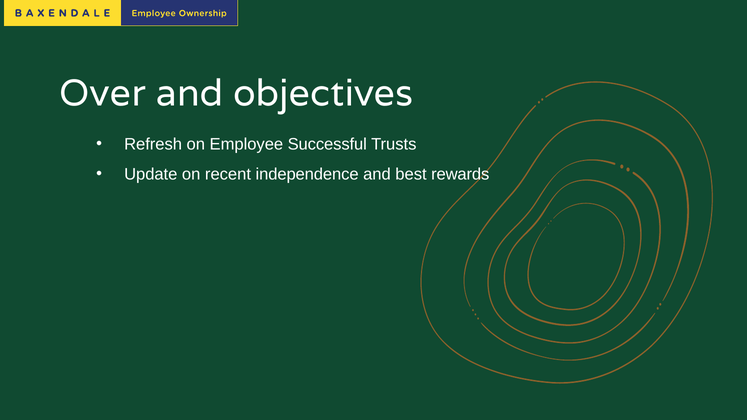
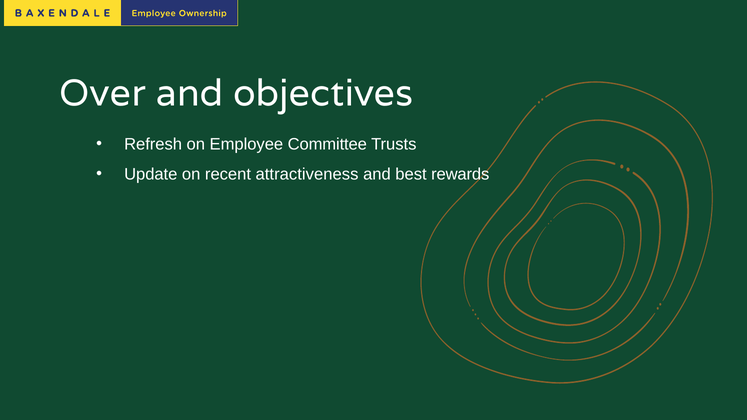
Successful: Successful -> Committee (327, 144)
independence: independence -> attractiveness (307, 174)
